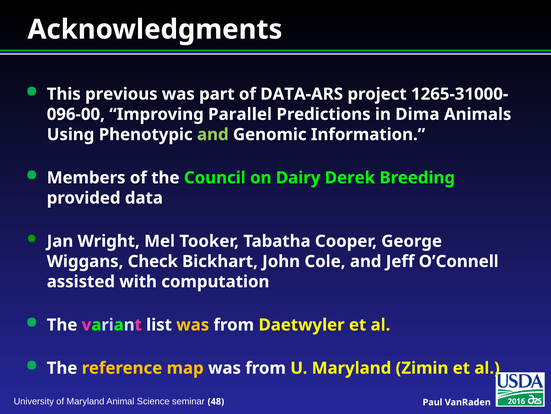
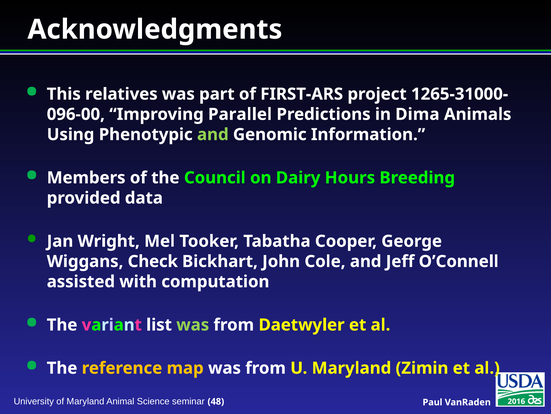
previous: previous -> relatives (121, 94)
DATA-ARS: DATA-ARS -> FIRST-ARS (302, 94)
Derek: Derek -> Hours (350, 177)
was colour: yellow -> light green (193, 324)
